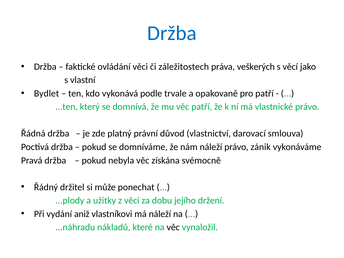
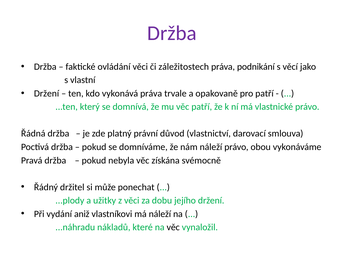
Držba colour: blue -> purple (172, 33)
veškerých: veškerých -> podnikání (256, 67)
Bydlet: Bydlet -> Držení (47, 93)
vykonává podle: podle -> práva (151, 93)
zánik: zánik -> obou (261, 147)
